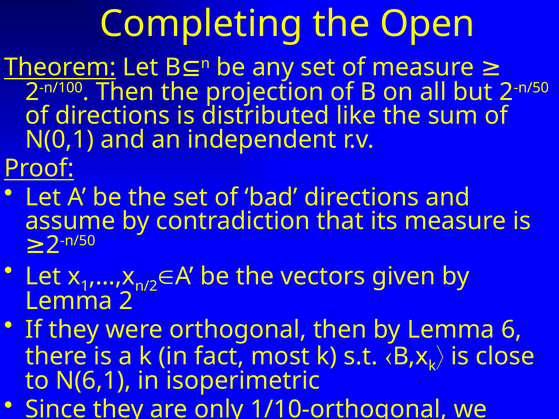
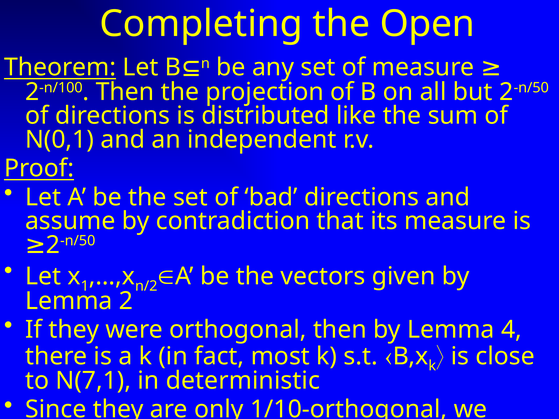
6: 6 -> 4 (511, 330)
N(6,1: N(6,1 -> N(7,1 (93, 381)
isoperimetric: isoperimetric -> deterministic (243, 381)
